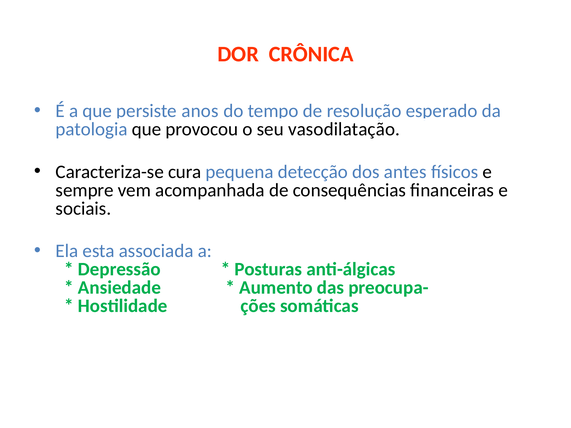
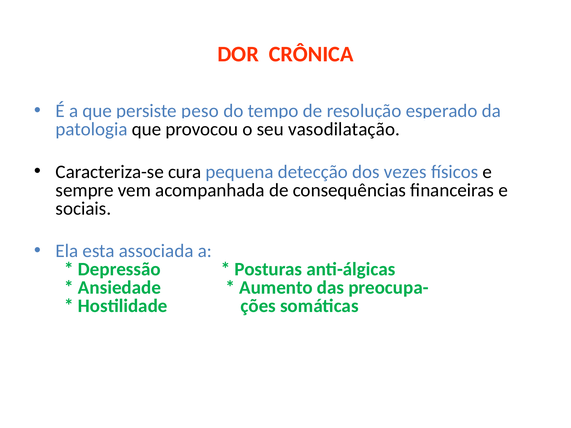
anos: anos -> peso (200, 111)
antes: antes -> vezes (405, 172)
